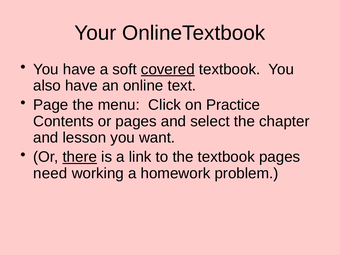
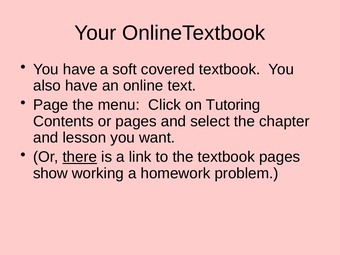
covered underline: present -> none (168, 69)
Practice: Practice -> Tutoring (233, 105)
need: need -> show (50, 173)
